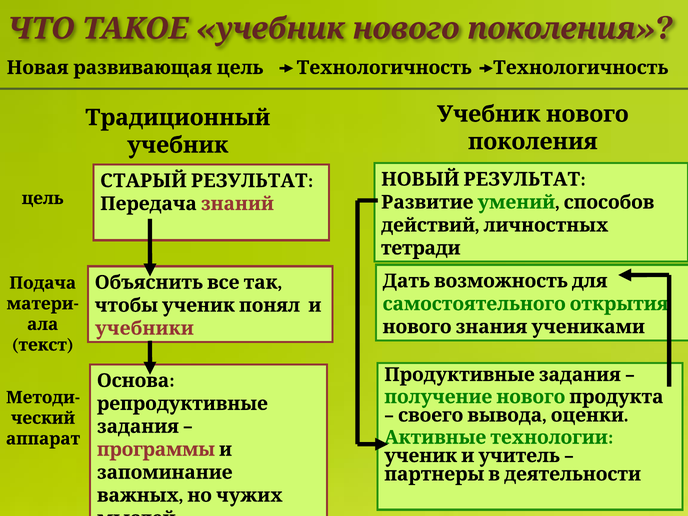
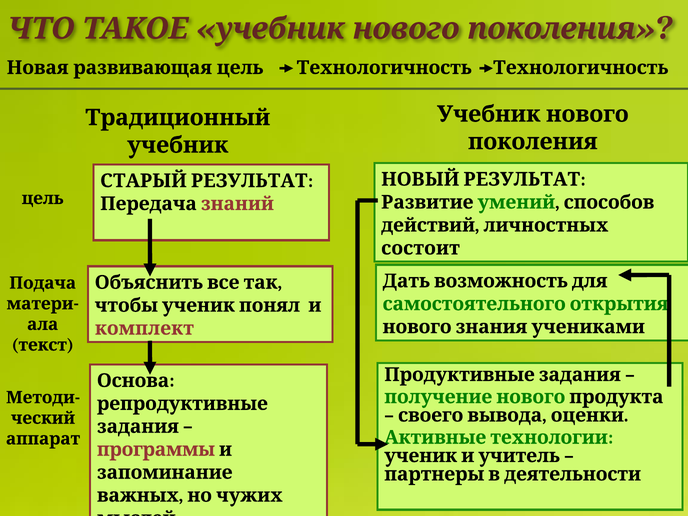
тетради: тетради -> состоит (421, 248)
учебники: учебники -> комплект (144, 328)
